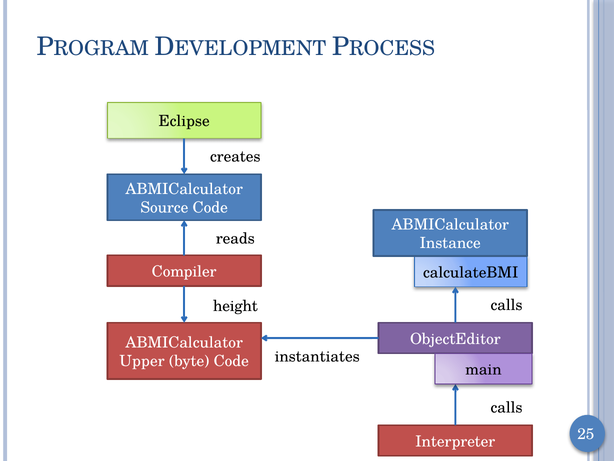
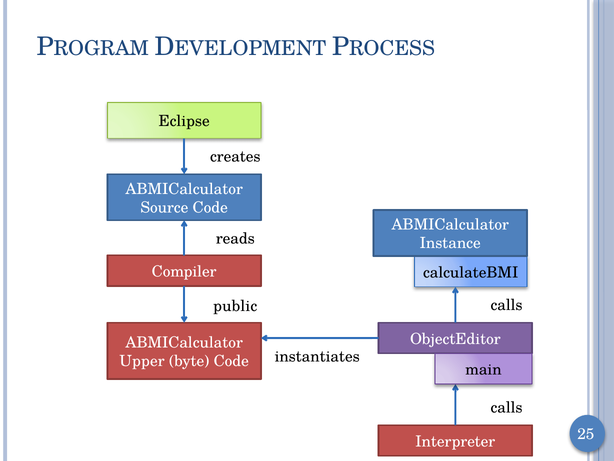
height: height -> public (235, 306)
